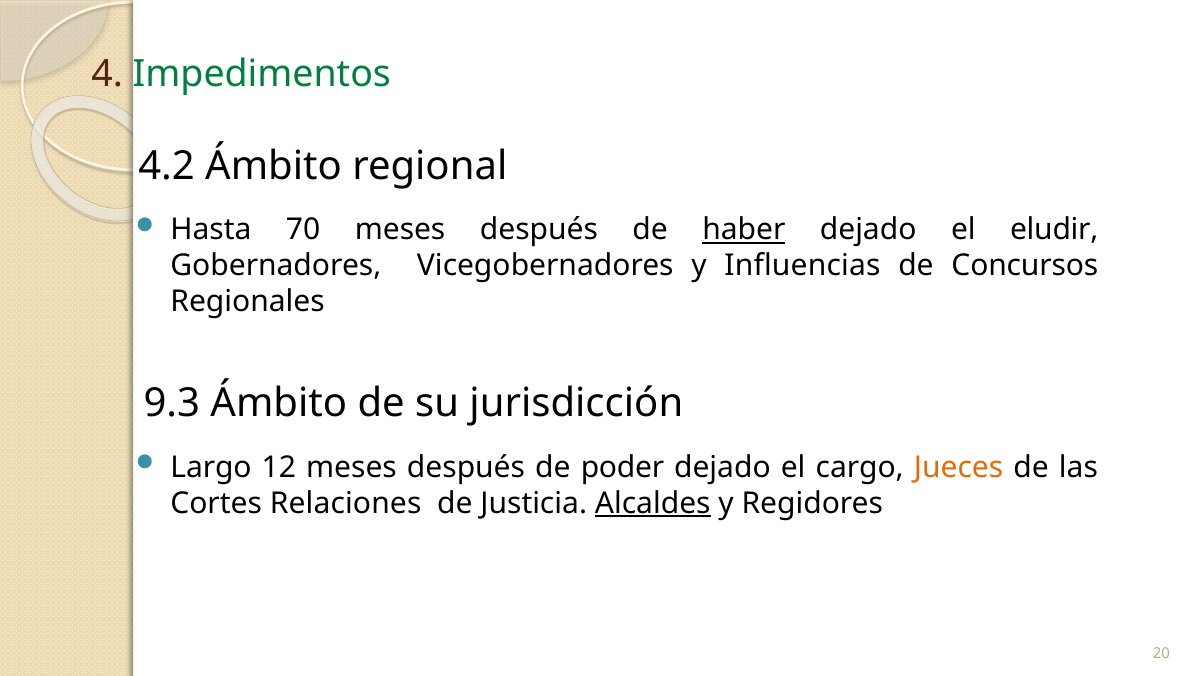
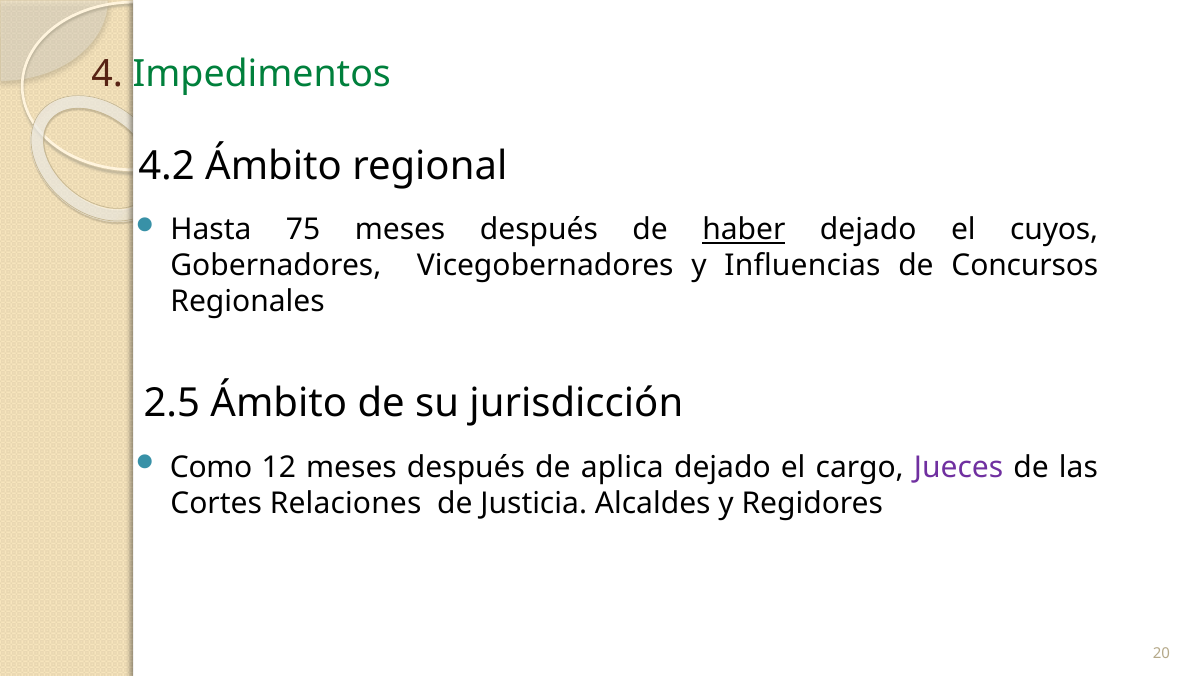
70: 70 -> 75 (303, 230)
eludir: eludir -> cuyos (1054, 230)
9.3: 9.3 -> 2.5 (172, 403)
Largo: Largo -> Como (211, 467)
poder: poder -> aplica (622, 467)
Jueces colour: orange -> purple (959, 467)
Alcaldes underline: present -> none (653, 503)
